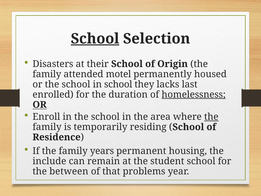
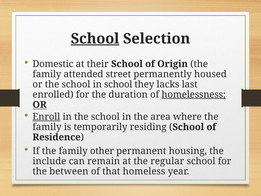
Disasters: Disasters -> Domestic (53, 64)
motel: motel -> street (118, 74)
Enroll underline: none -> present (46, 117)
the underline: present -> none (211, 117)
years: years -> other (102, 151)
student: student -> regular (167, 161)
problems: problems -> homeless (144, 171)
